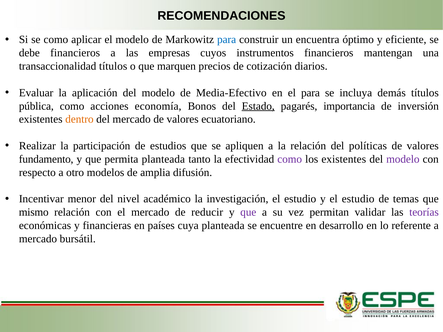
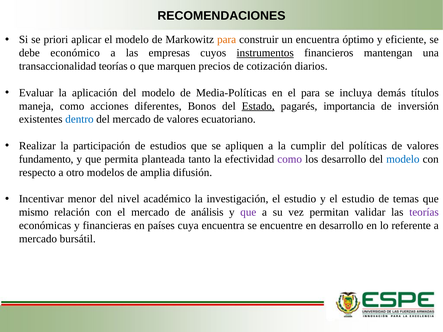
se como: como -> priori (56, 40)
para colour: blue -> orange (227, 40)
debe financieros: financieros -> económico (75, 53)
instrumentos underline: none -> present (265, 53)
transaccionalidad títulos: títulos -> teorías (113, 66)
Media-Efectivo: Media-Efectivo -> Media-Políticas (231, 93)
pública: pública -> maneja (36, 106)
economía: economía -> diferentes (158, 106)
dentro colour: orange -> blue (79, 119)
la relación: relación -> cumplir (308, 146)
los existentes: existentes -> desarrollo (344, 159)
modelo colour: purple -> blue (403, 159)
reducir: reducir -> análisis (207, 212)
cuya planteada: planteada -> encuentra (223, 226)
